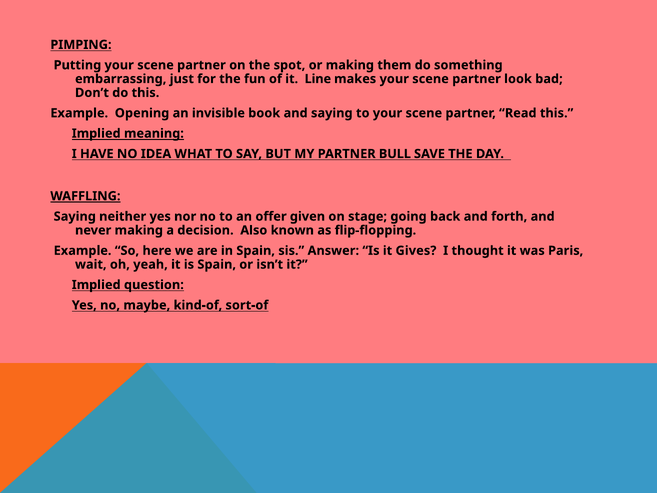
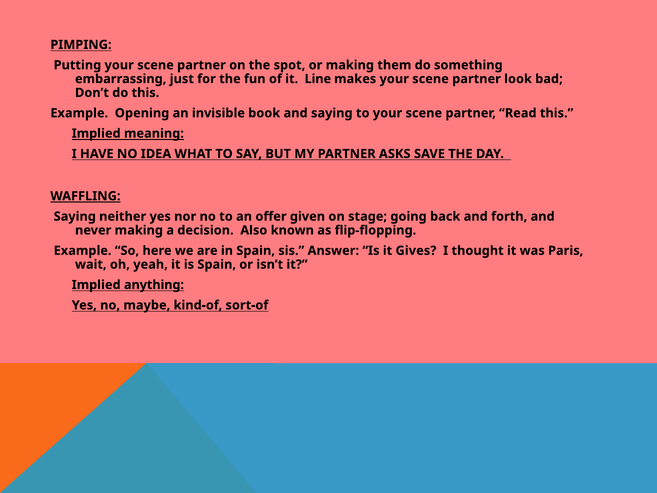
BULL: BULL -> ASKS (395, 154)
question: question -> anything (154, 285)
